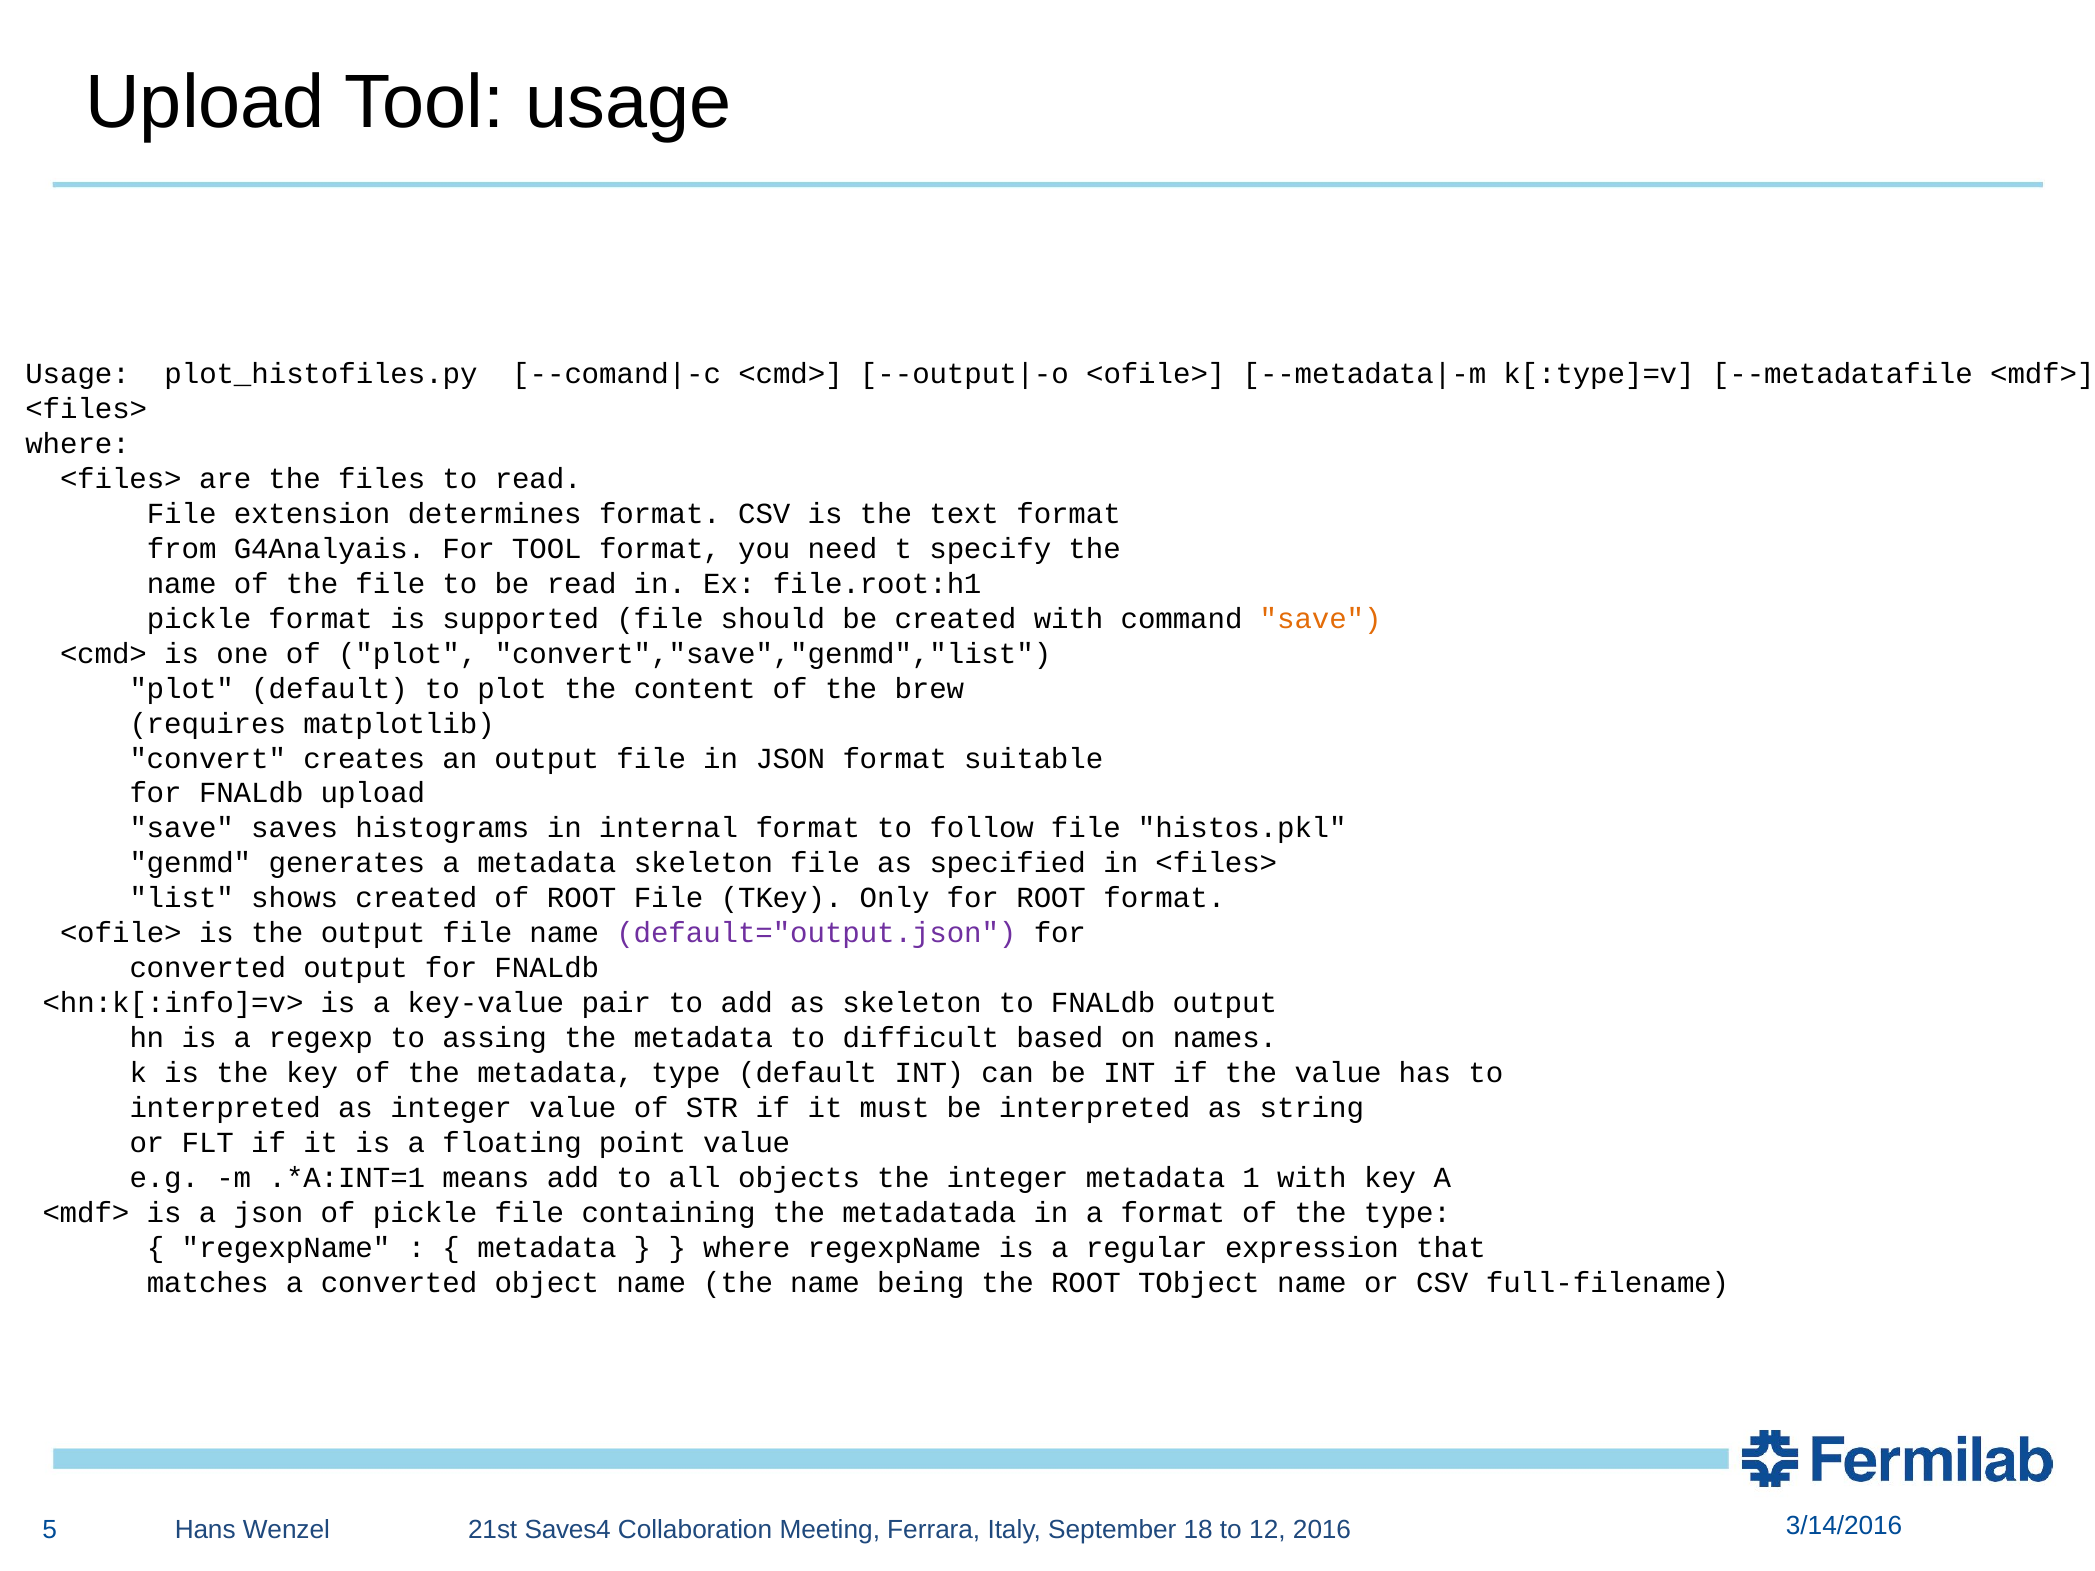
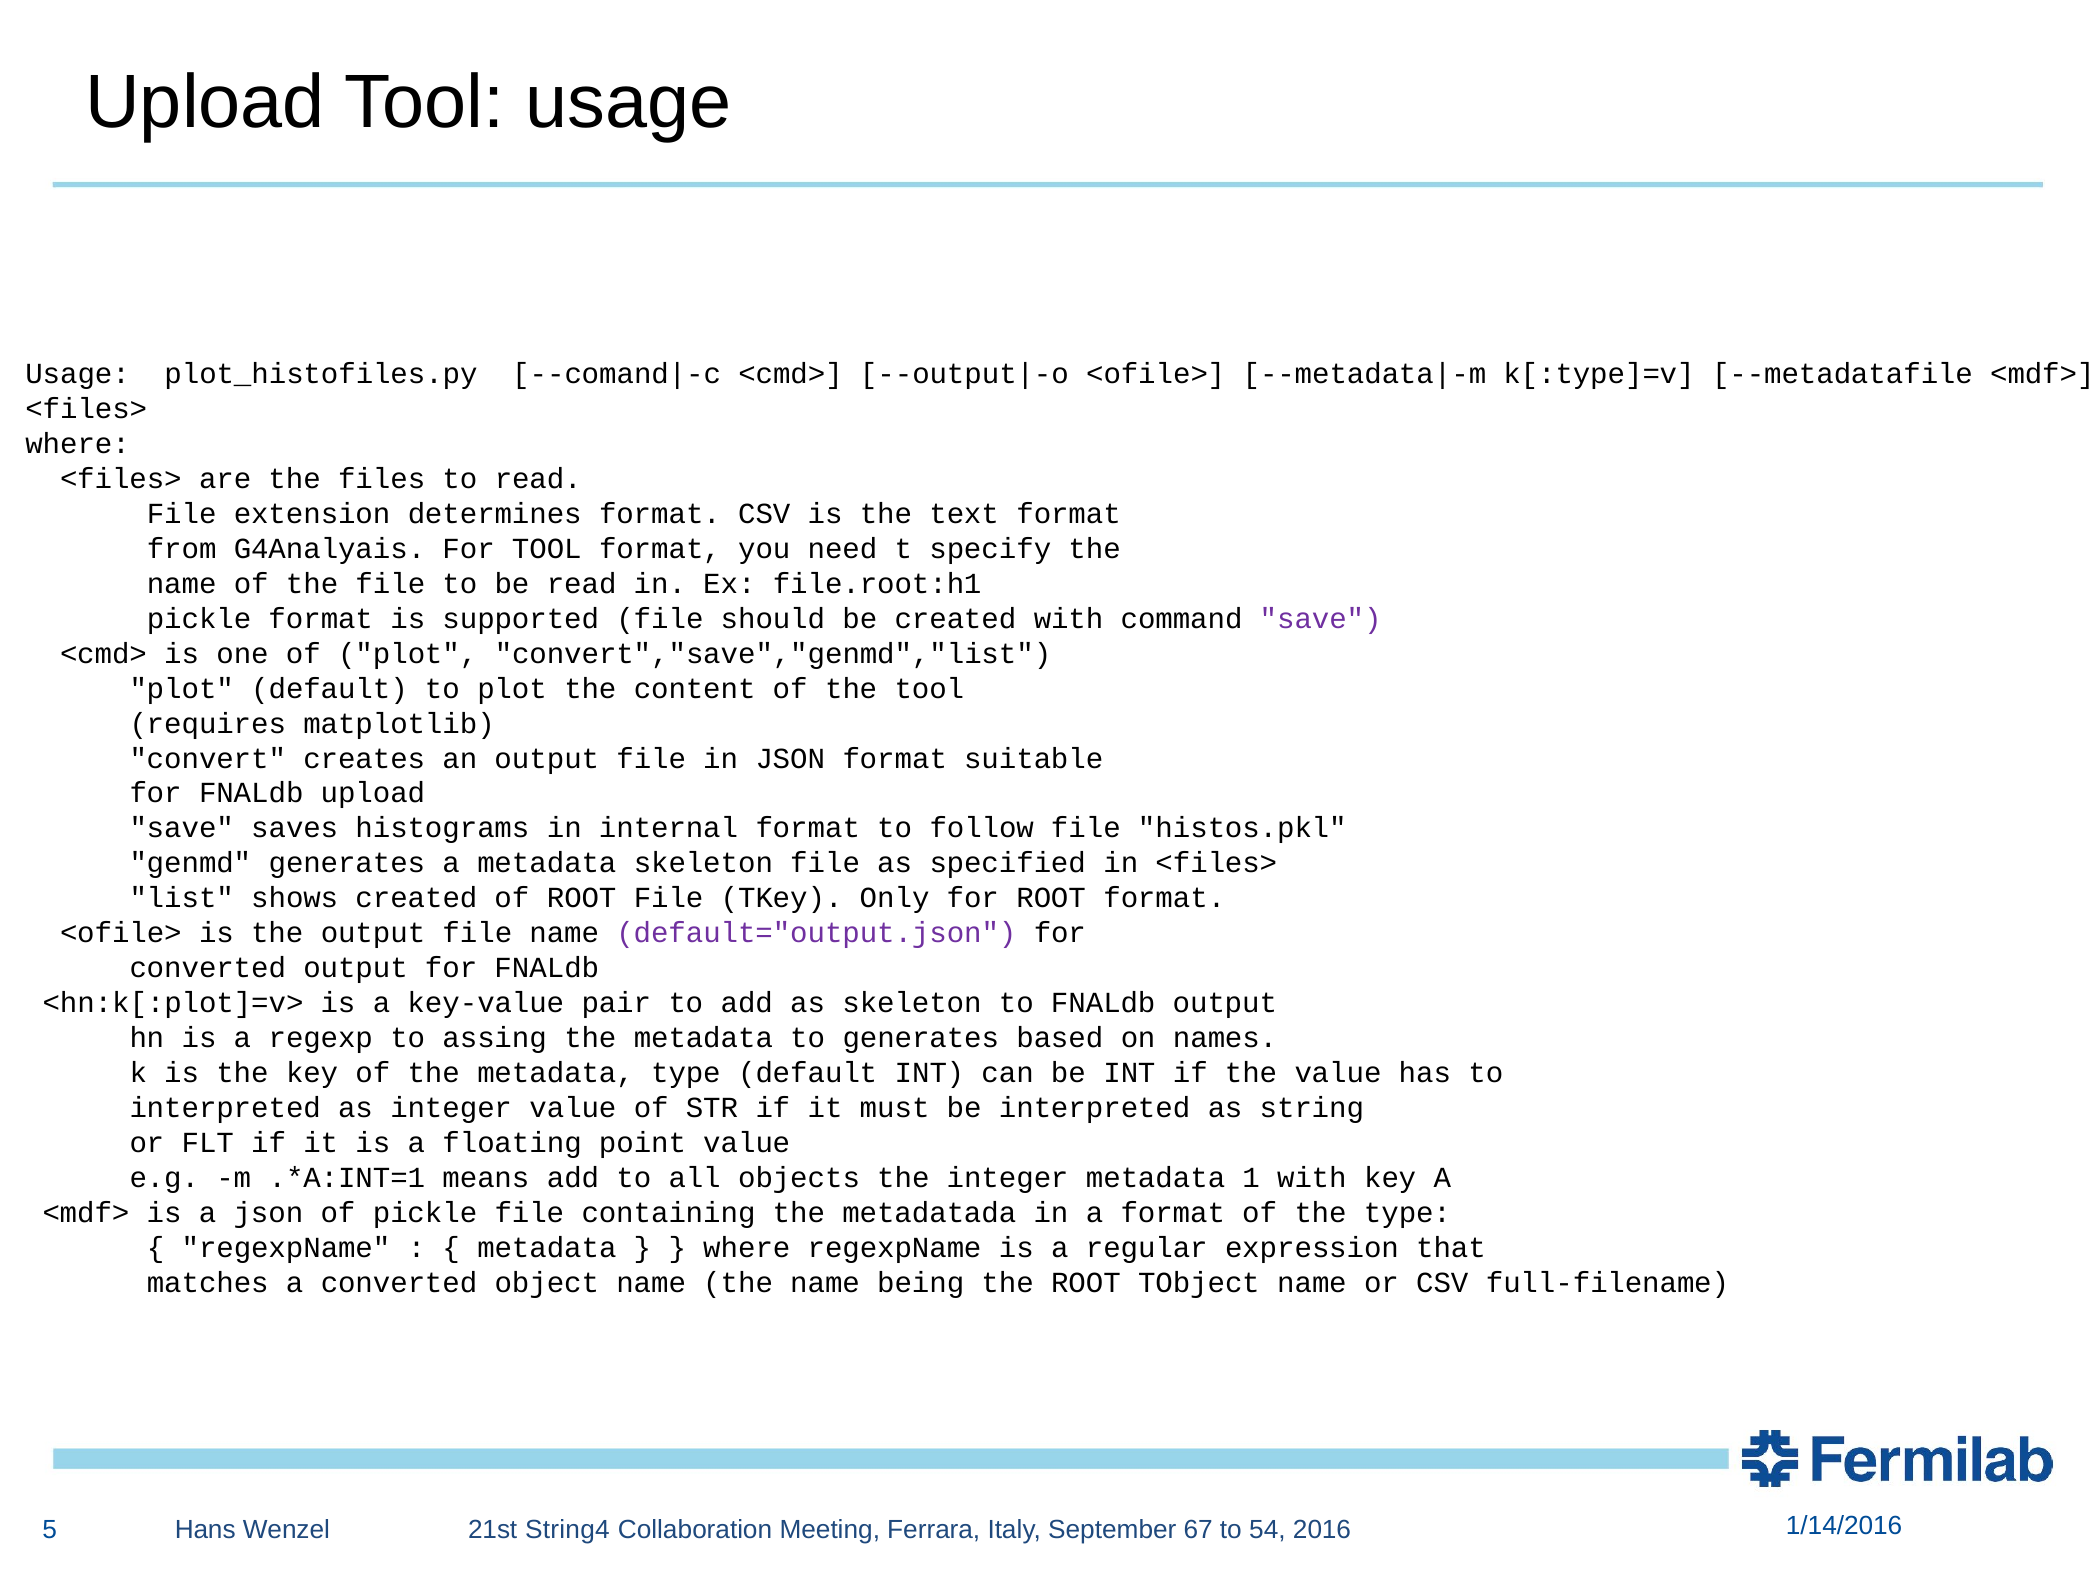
save colour: orange -> purple (1321, 619)
the brew: brew -> tool (929, 689)
<hn:k[:info]=v>: <hn:k[:info]=v> -> <hn:k[:plot]=v> (173, 1003)
to difficult: difficult -> generates (921, 1038)
3/14/2016: 3/14/2016 -> 1/14/2016 (1844, 1526)
Saves4: Saves4 -> String4 (567, 1530)
18: 18 -> 67 (1198, 1530)
12: 12 -> 54 (1267, 1530)
